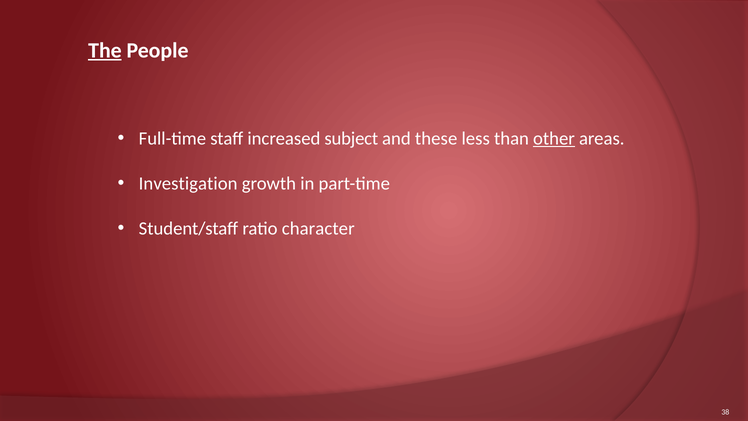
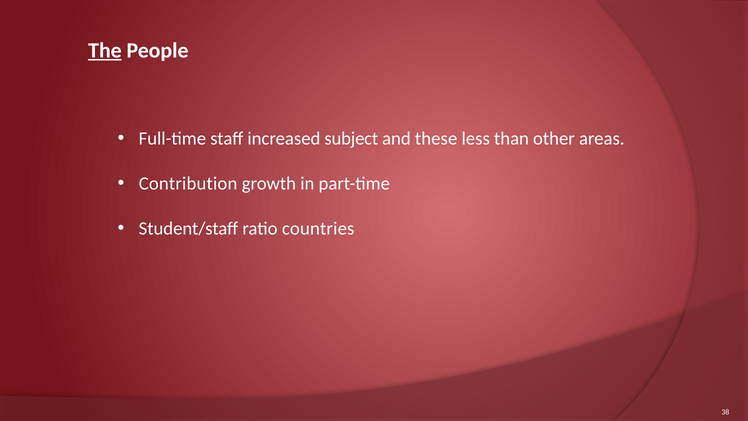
other underline: present -> none (554, 138)
Investigation: Investigation -> Contribution (188, 183)
character: character -> countries (318, 228)
